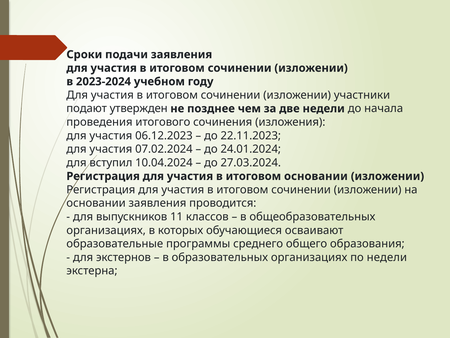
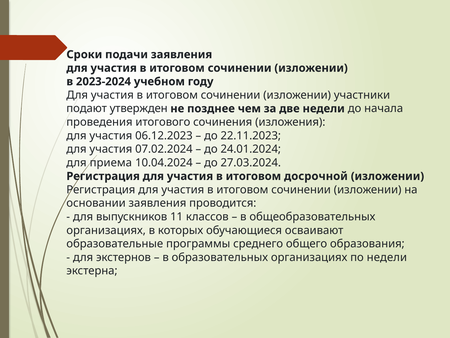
вступил: вступил -> приема (111, 162)
итоговом основании: основании -> досрочной (316, 176)
